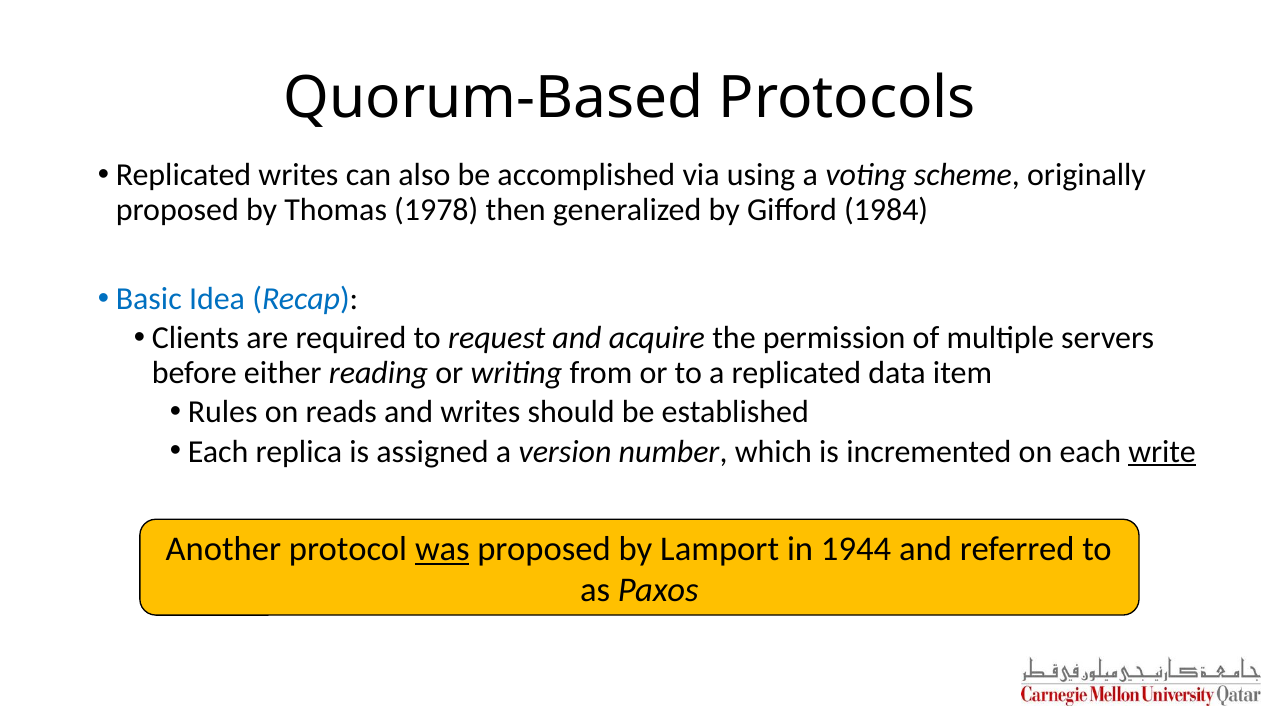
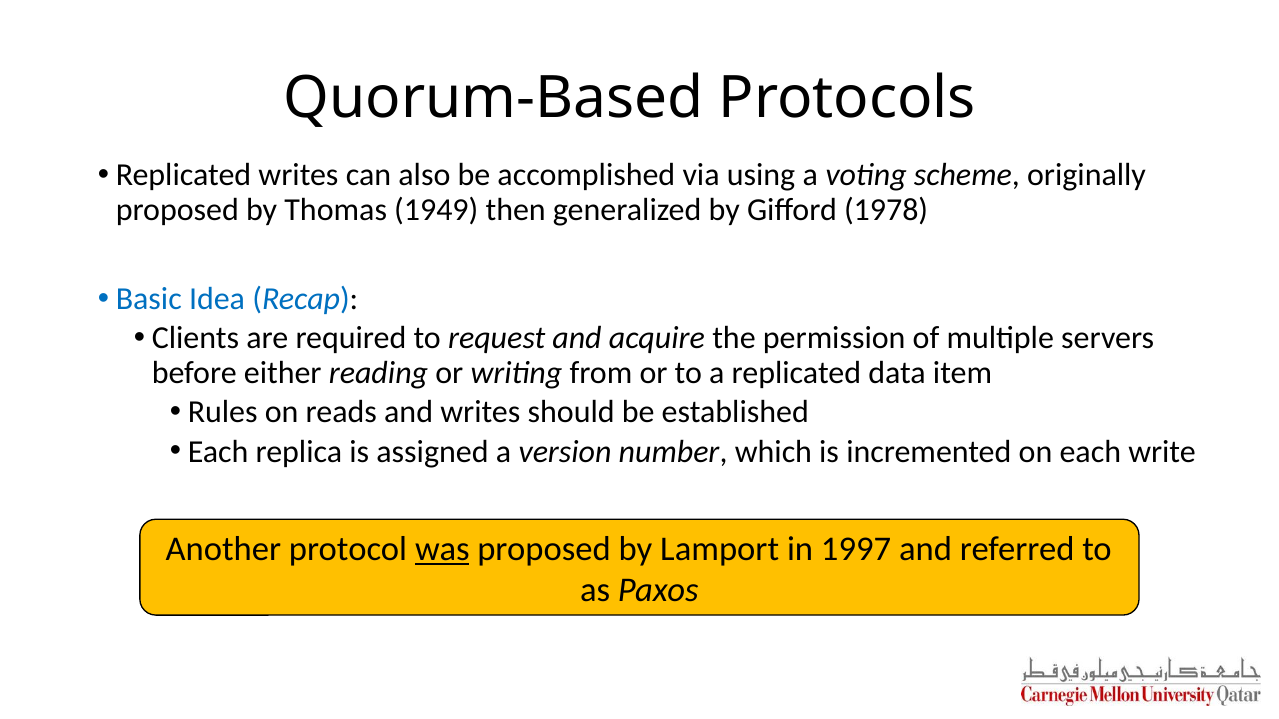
1978: 1978 -> 1949 (436, 210)
1984: 1984 -> 1978 (886, 210)
write underline: present -> none (1162, 452)
1944: 1944 -> 1997 (856, 549)
